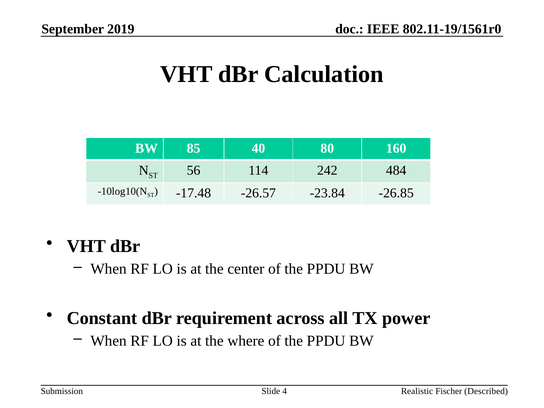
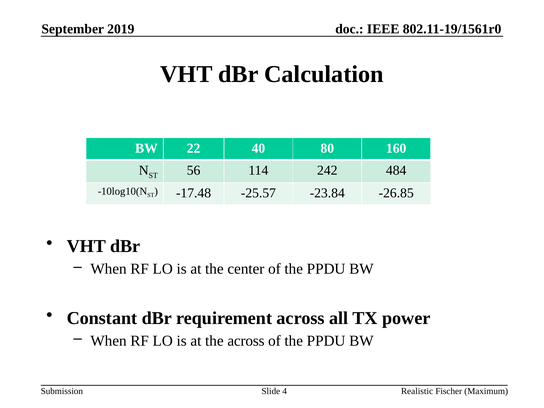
85: 85 -> 22 (194, 148)
-26.57: -26.57 -> -25.57 (258, 193)
the where: where -> across (246, 341)
Described: Described -> Maximum (486, 391)
